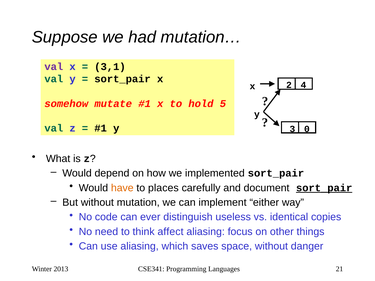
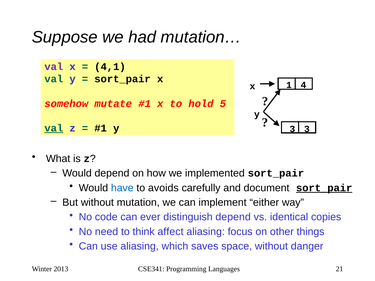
3,1: 3,1 -> 4,1 (110, 67)
2: 2 -> 1 (289, 85)
val underline: none -> present (54, 128)
3 0: 0 -> 3 (307, 129)
have colour: orange -> blue (122, 188)
places: places -> avoids (163, 188)
distinguish useless: useless -> depend (233, 217)
